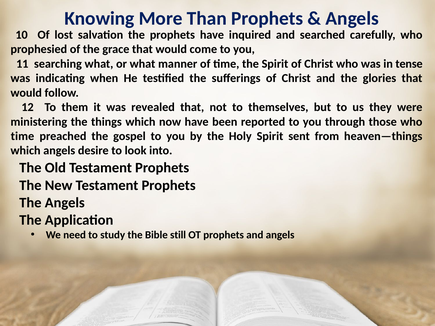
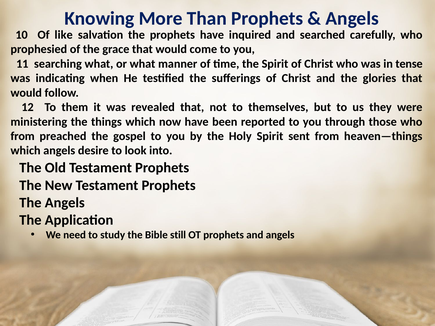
lost: lost -> like (64, 35)
time: time -> from (23, 136)
